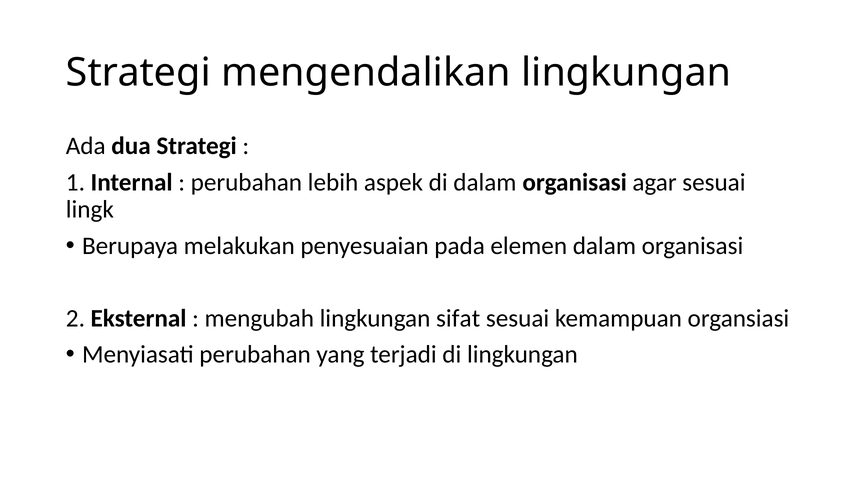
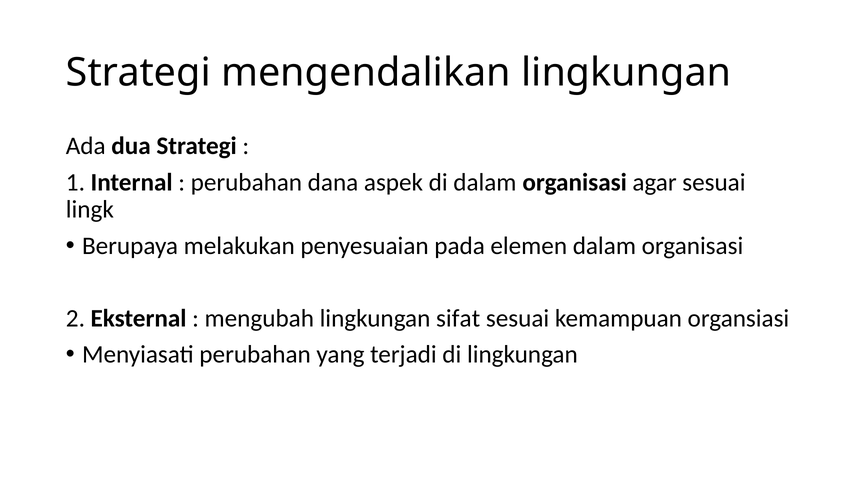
lebih: lebih -> dana (333, 182)
